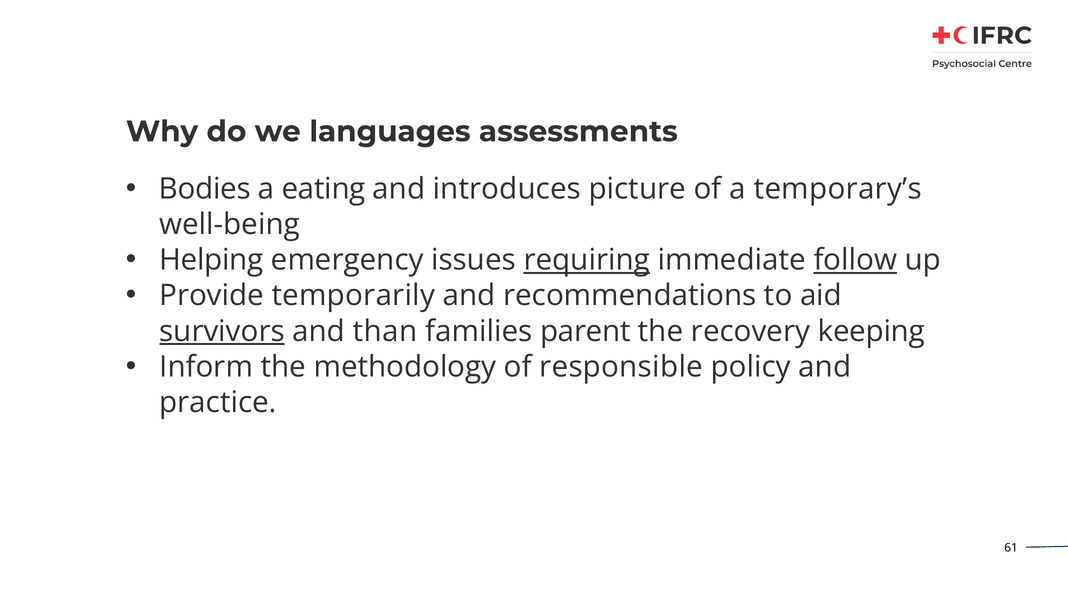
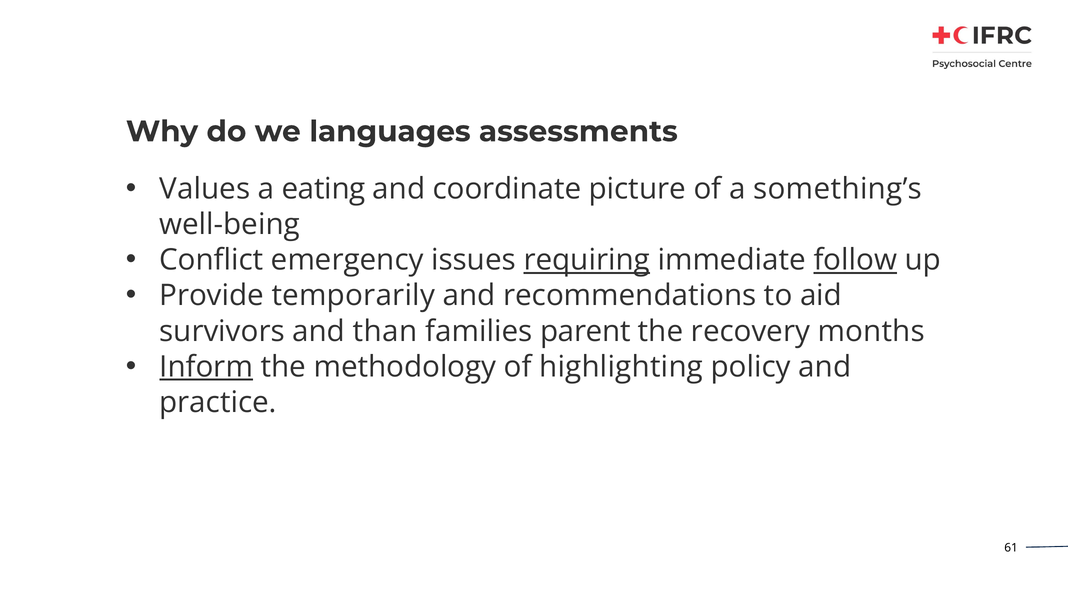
Bodies: Bodies -> Values (205, 189)
introduces: introduces -> coordinate (507, 189)
temporary’s: temporary’s -> something’s (838, 189)
Helping: Helping -> Conflict (211, 260)
survivors underline: present -> none (222, 331)
keeping: keeping -> months (871, 331)
Inform underline: none -> present (206, 367)
responsible: responsible -> highlighting (621, 367)
